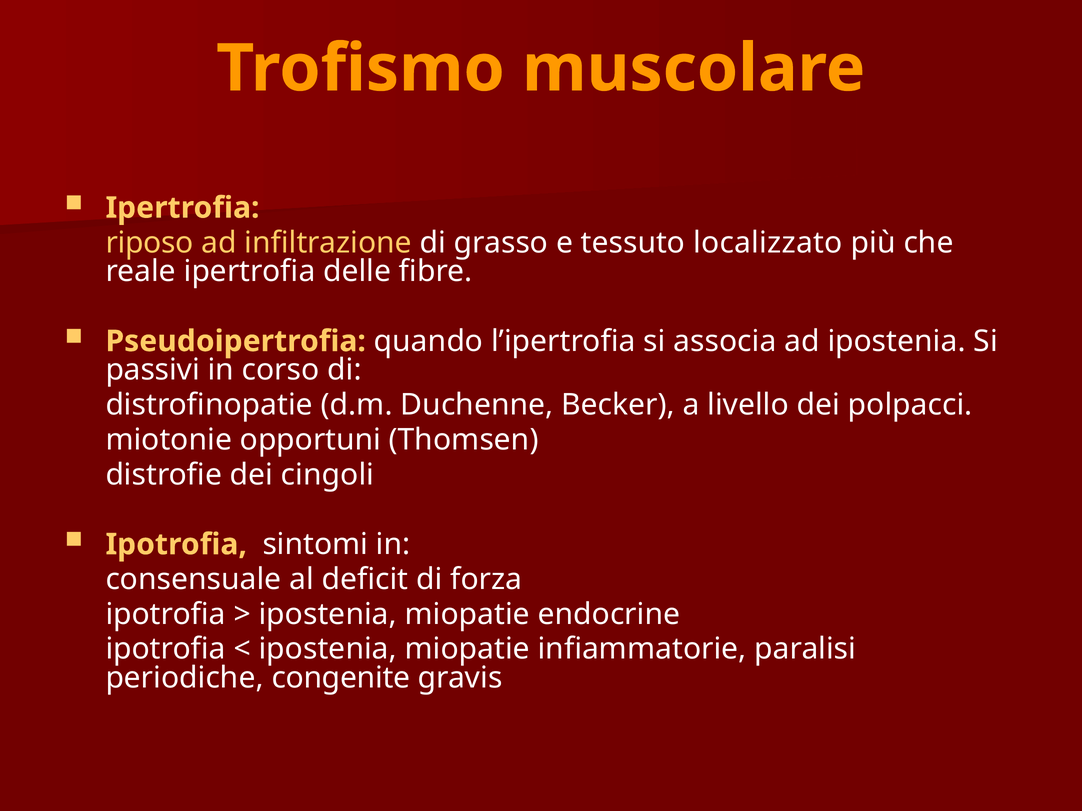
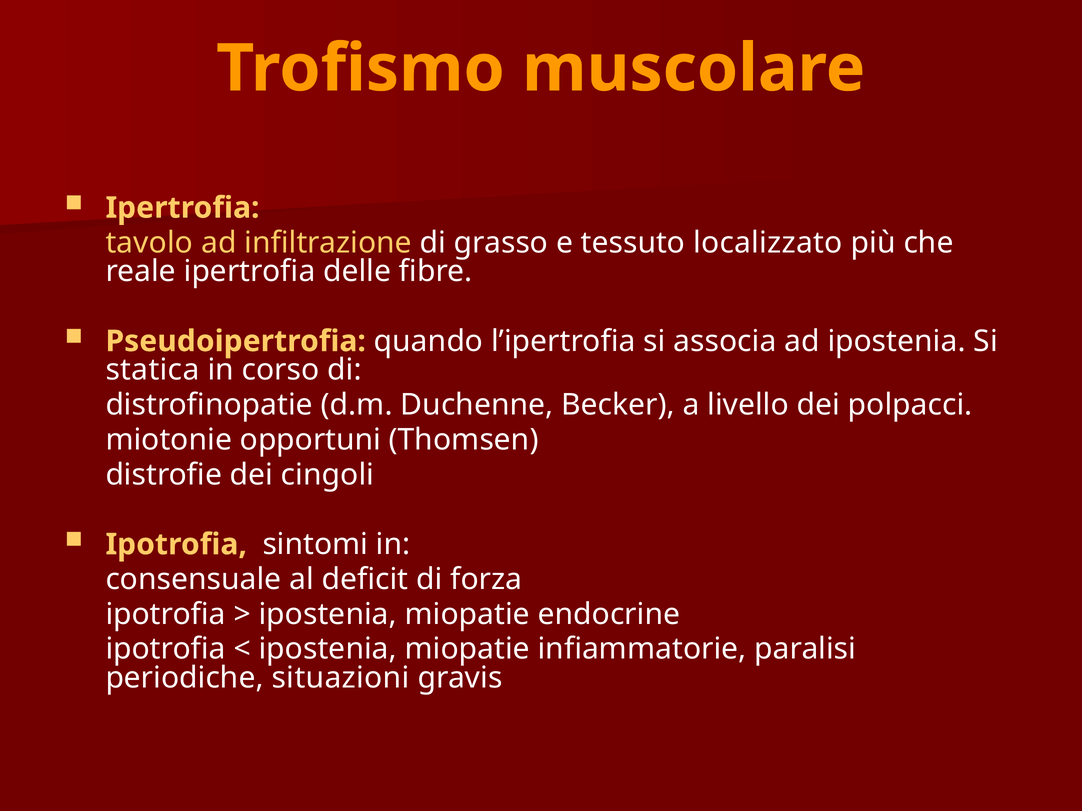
riposo: riposo -> tavolo (149, 243)
passivi: passivi -> statica (152, 370)
congenite: congenite -> situazioni (341, 678)
